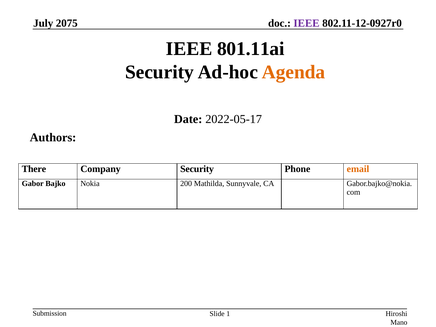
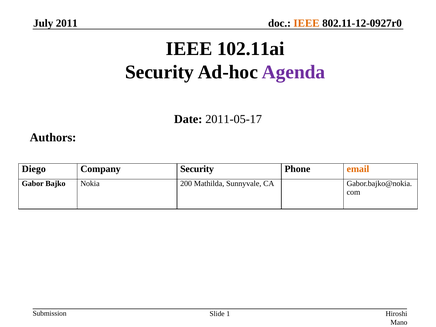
2075: 2075 -> 2011 (67, 23)
IEEE colour: purple -> orange (307, 23)
801.11ai: 801.11ai -> 102.11ai (251, 49)
Agenda colour: orange -> purple (293, 72)
2022-05-17: 2022-05-17 -> 2011-05-17 (234, 119)
There: There -> Diego (34, 169)
